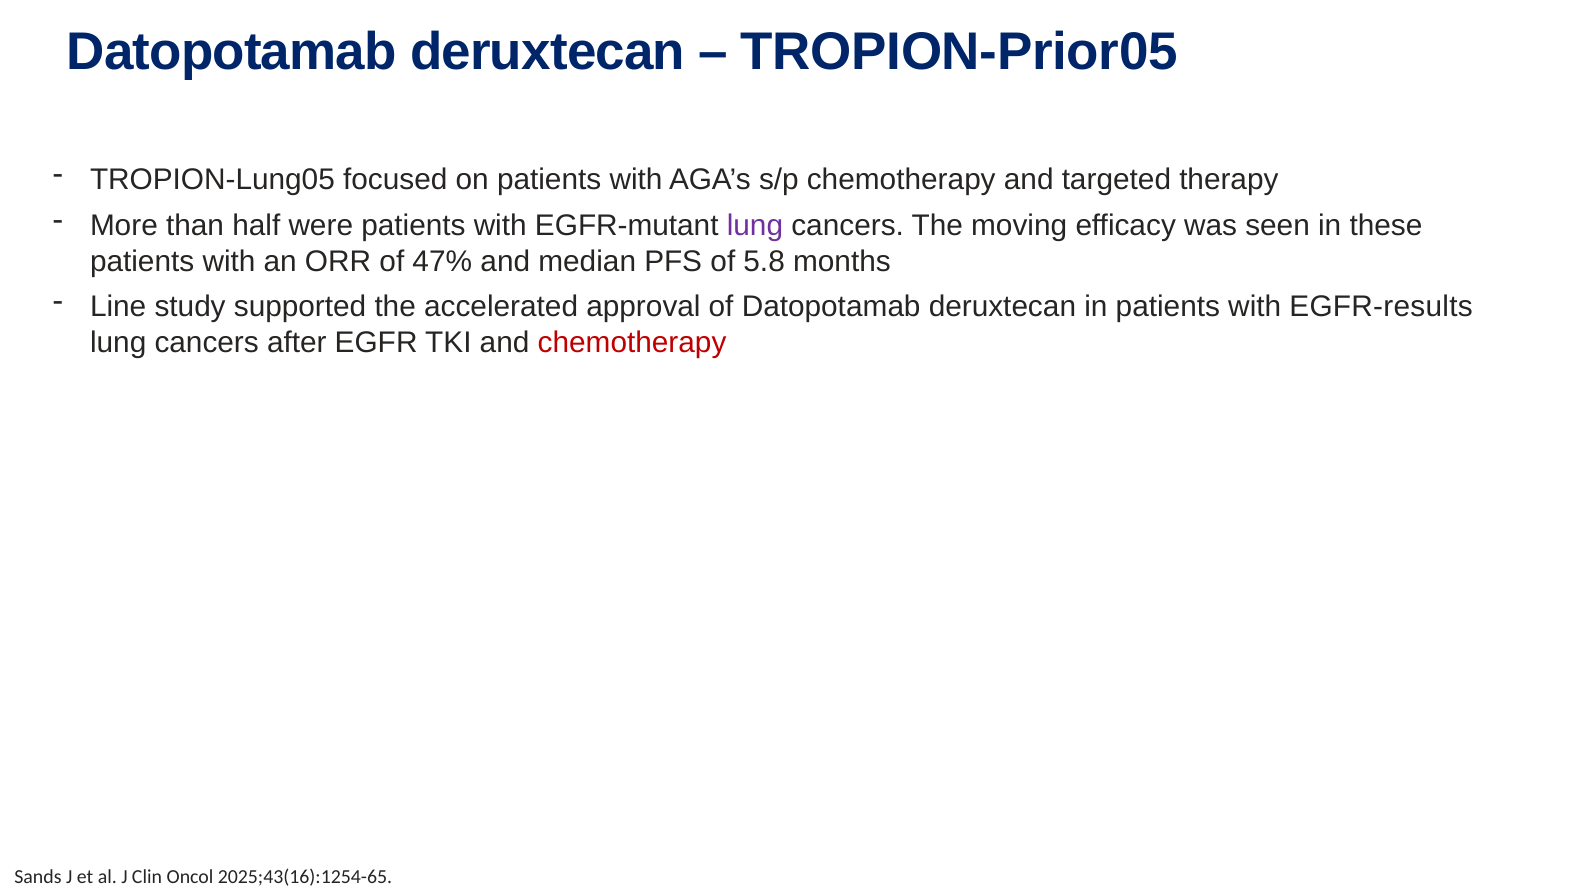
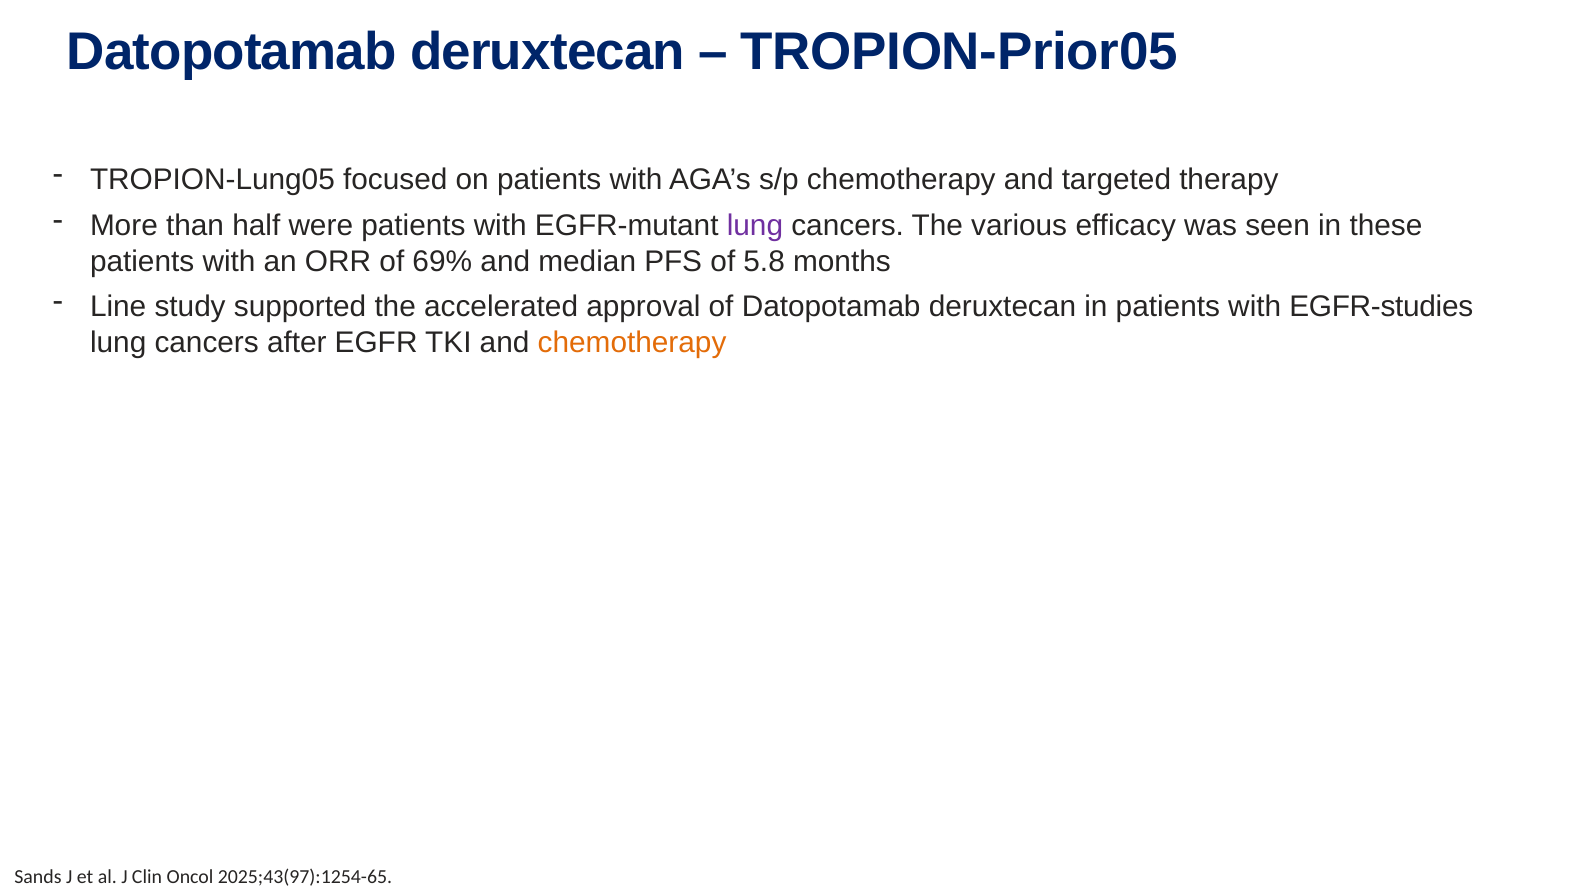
moving: moving -> various (1019, 226)
47%: 47% -> 69% (442, 261)
EGFR-results: EGFR-results -> EGFR-studies (1381, 307)
chemotherapy colour: red -> orange (632, 343)
2025;43(16):1254-65: 2025;43(16):1254-65 -> 2025;43(97):1254-65 (305, 877)
